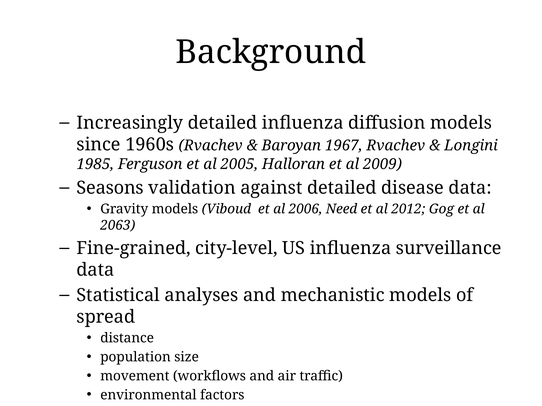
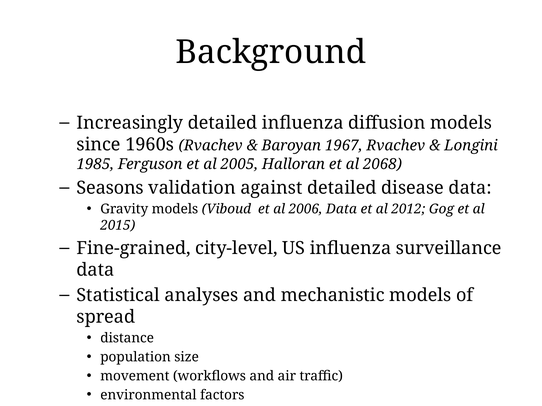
2009: 2009 -> 2068 (382, 164)
2006 Need: Need -> Data (341, 209)
2063: 2063 -> 2015 (118, 226)
